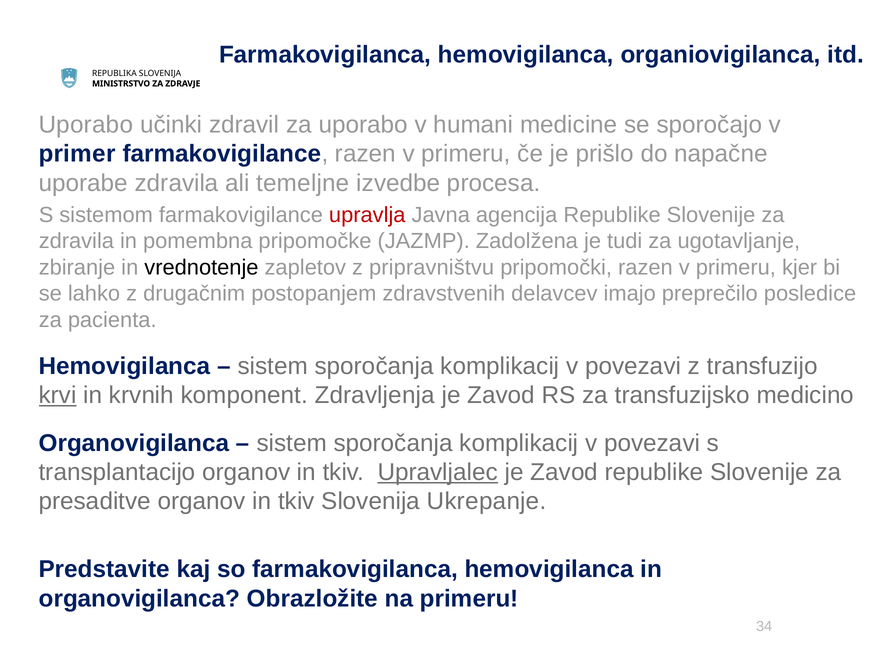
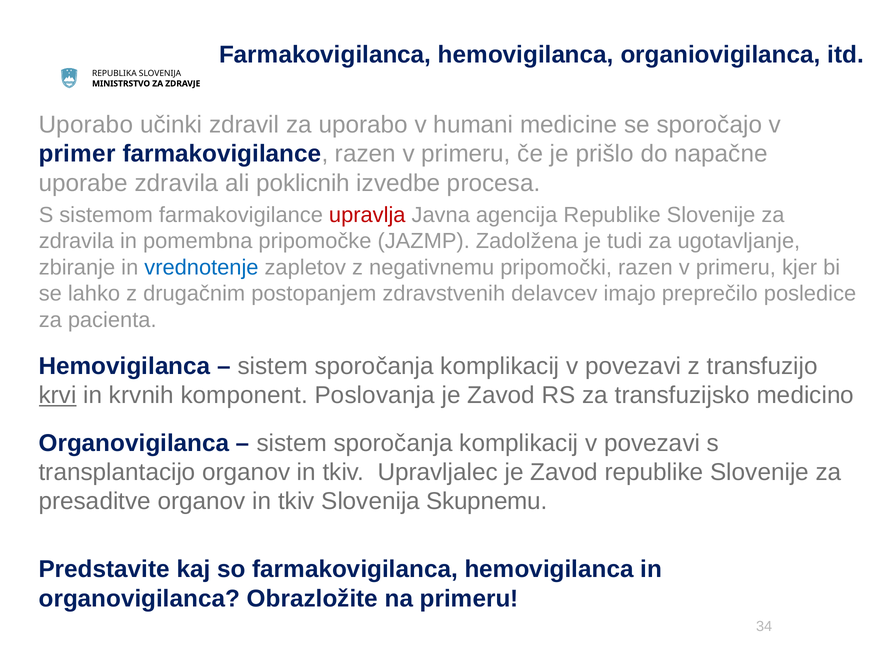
temeljne: temeljne -> poklicnih (303, 183)
vrednotenje colour: black -> blue (201, 268)
pripravništvu: pripravništvu -> negativnemu (432, 268)
Zdravljenja: Zdravljenja -> Poslovanja (375, 396)
Upravljalec underline: present -> none (438, 472)
Ukrepanje: Ukrepanje -> Skupnemu (487, 502)
